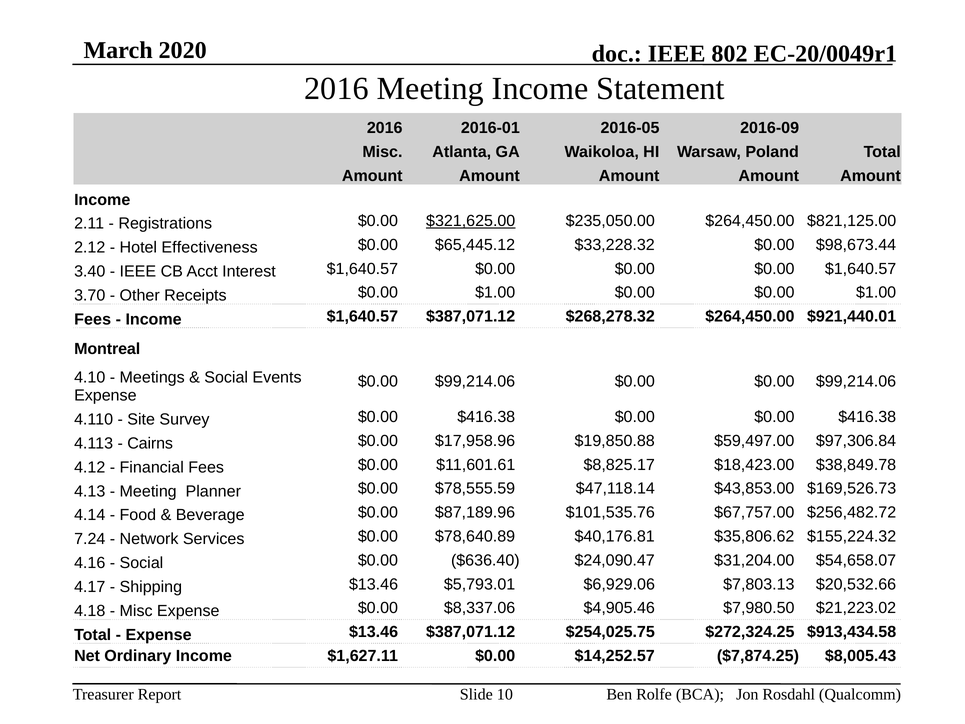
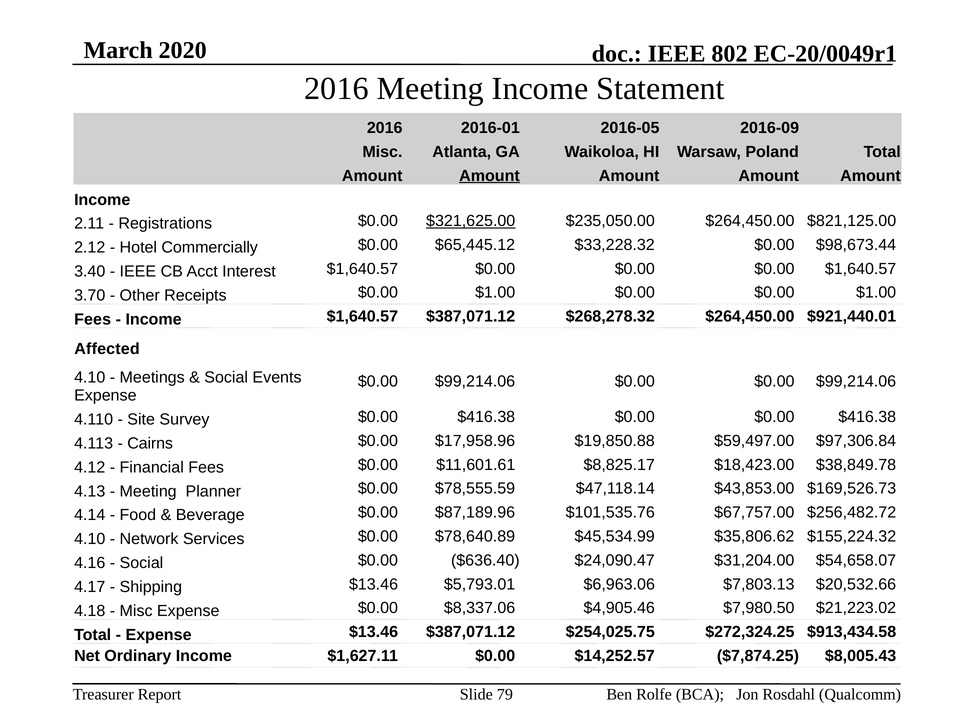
Amount underline: none -> present (490, 176)
Effectiveness: Effectiveness -> Commercially (210, 247)
Montreal: Montreal -> Affected (107, 349)
7.24: 7.24 -> 4.10 (90, 539)
$40,176.81: $40,176.81 -> $45,534.99 (615, 536)
$6,929.06: $6,929.06 -> $6,963.06 (619, 584)
10: 10 -> 79 (505, 694)
